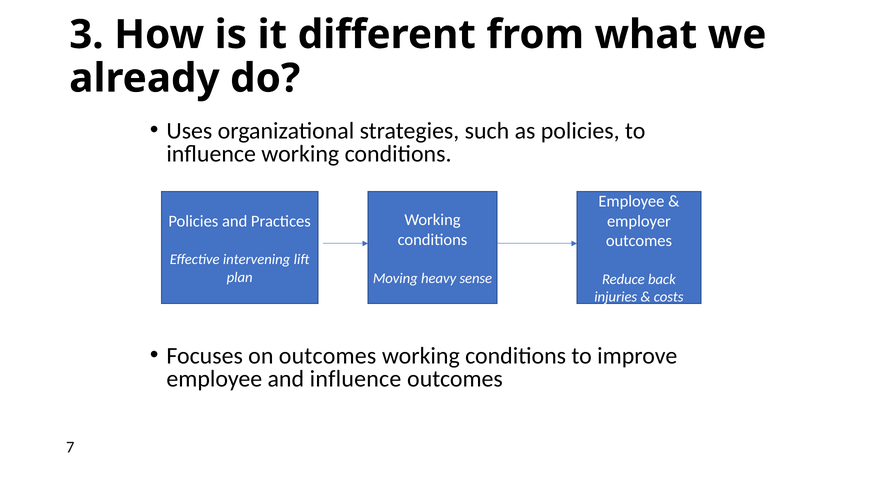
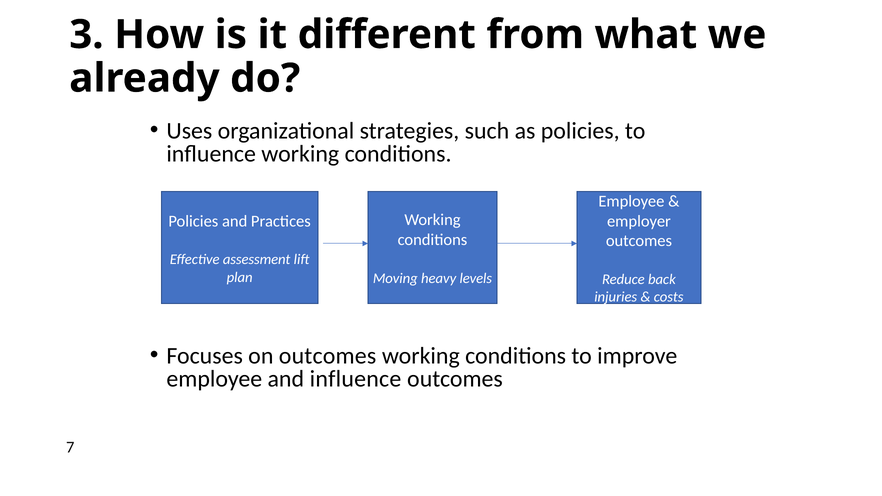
intervening: intervening -> assessment (257, 260)
sense: sense -> levels (476, 278)
